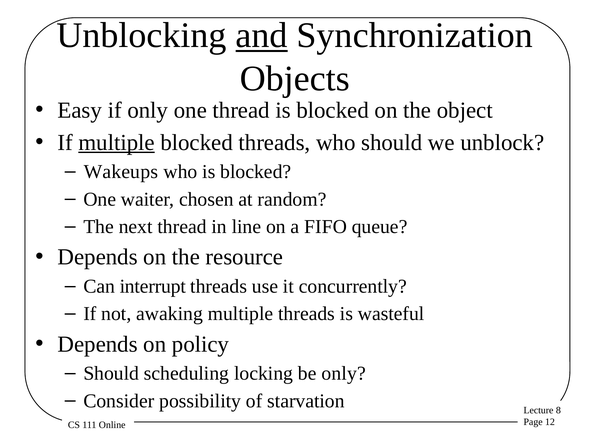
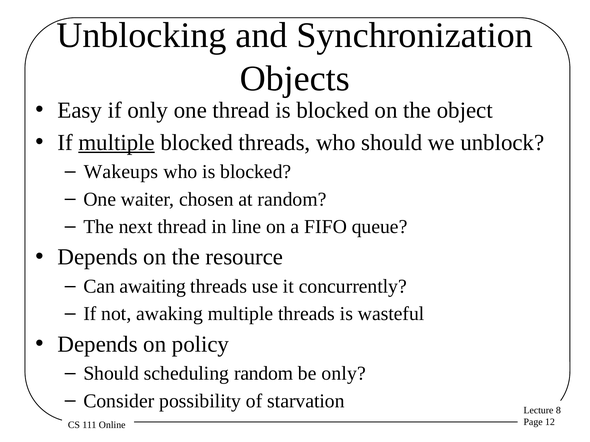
and underline: present -> none (262, 35)
interrupt: interrupt -> awaiting (153, 287)
scheduling locking: locking -> random (264, 374)
